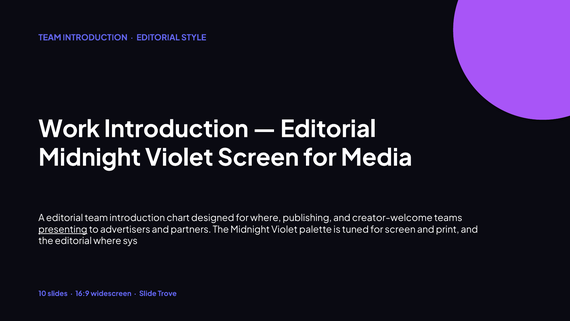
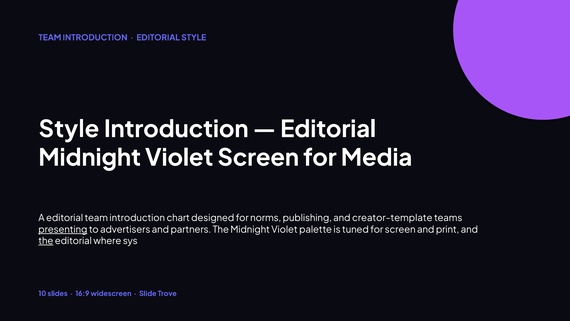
Work: Work -> Style (69, 129)
for where: where -> norms (266, 218)
creator-welcome: creator-welcome -> creator-template (392, 218)
the underline: none -> present (46, 241)
